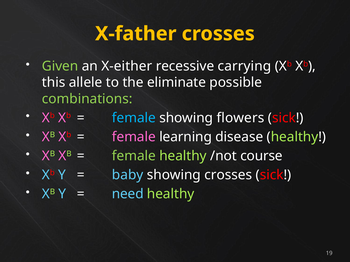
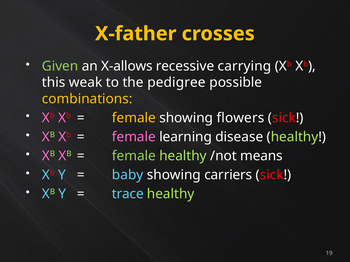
X-either: X-either -> X-allows (127, 66)
allele: allele -> weak (86, 83)
eliminate: eliminate -> pedigree (176, 83)
combinations colour: light green -> yellow (87, 99)
female colour: light blue -> yellow (134, 118)
course: course -> means (261, 156)
showing crosses: crosses -> carriers (228, 175)
need: need -> trace (128, 194)
